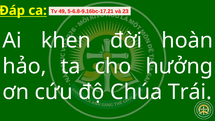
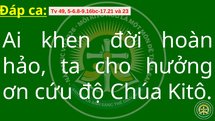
Trái: Trái -> Kitô (190, 92)
